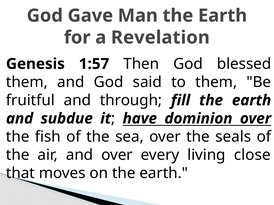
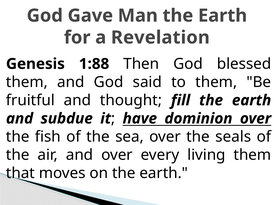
1:57: 1:57 -> 1:88 (94, 64)
through: through -> thought (131, 101)
living close: close -> them (252, 155)
